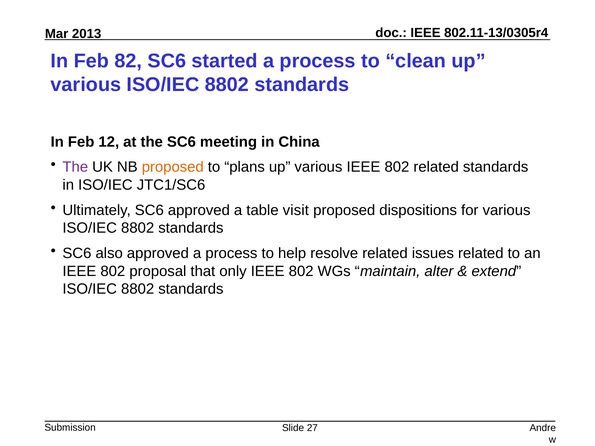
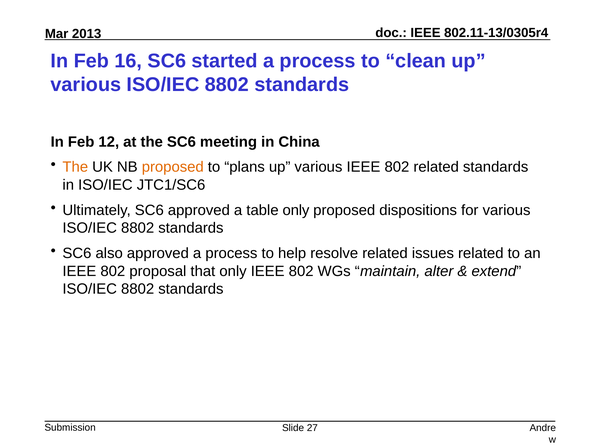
82: 82 -> 16 (128, 61)
The colour: purple -> orange (75, 167)
table visit: visit -> only (296, 210)
